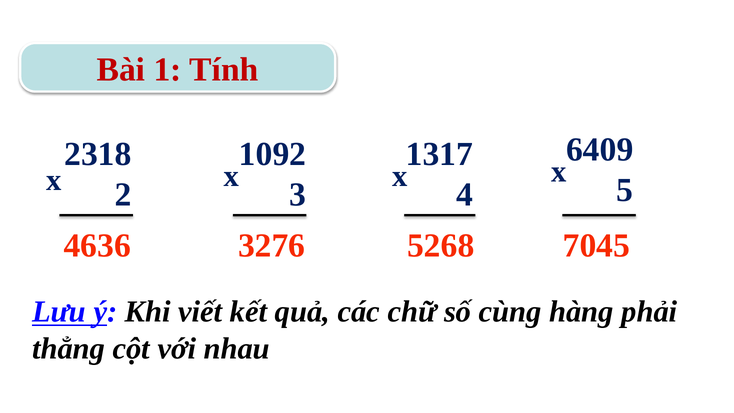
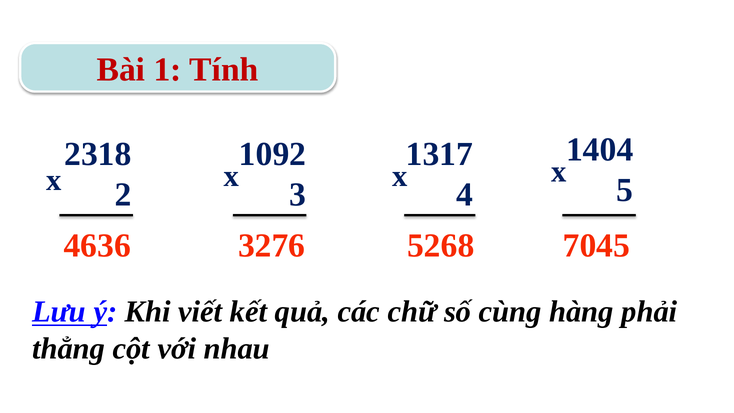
6409: 6409 -> 1404 (600, 150)
